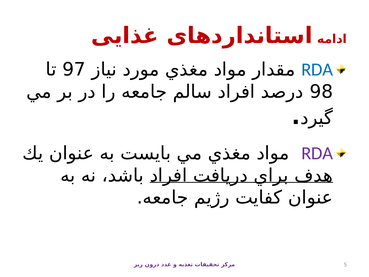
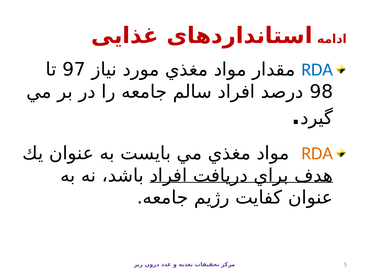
RDA colour: purple -> orange (317, 153)
